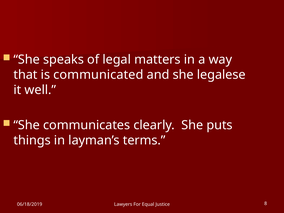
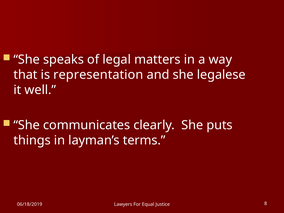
communicated: communicated -> representation (98, 75)
